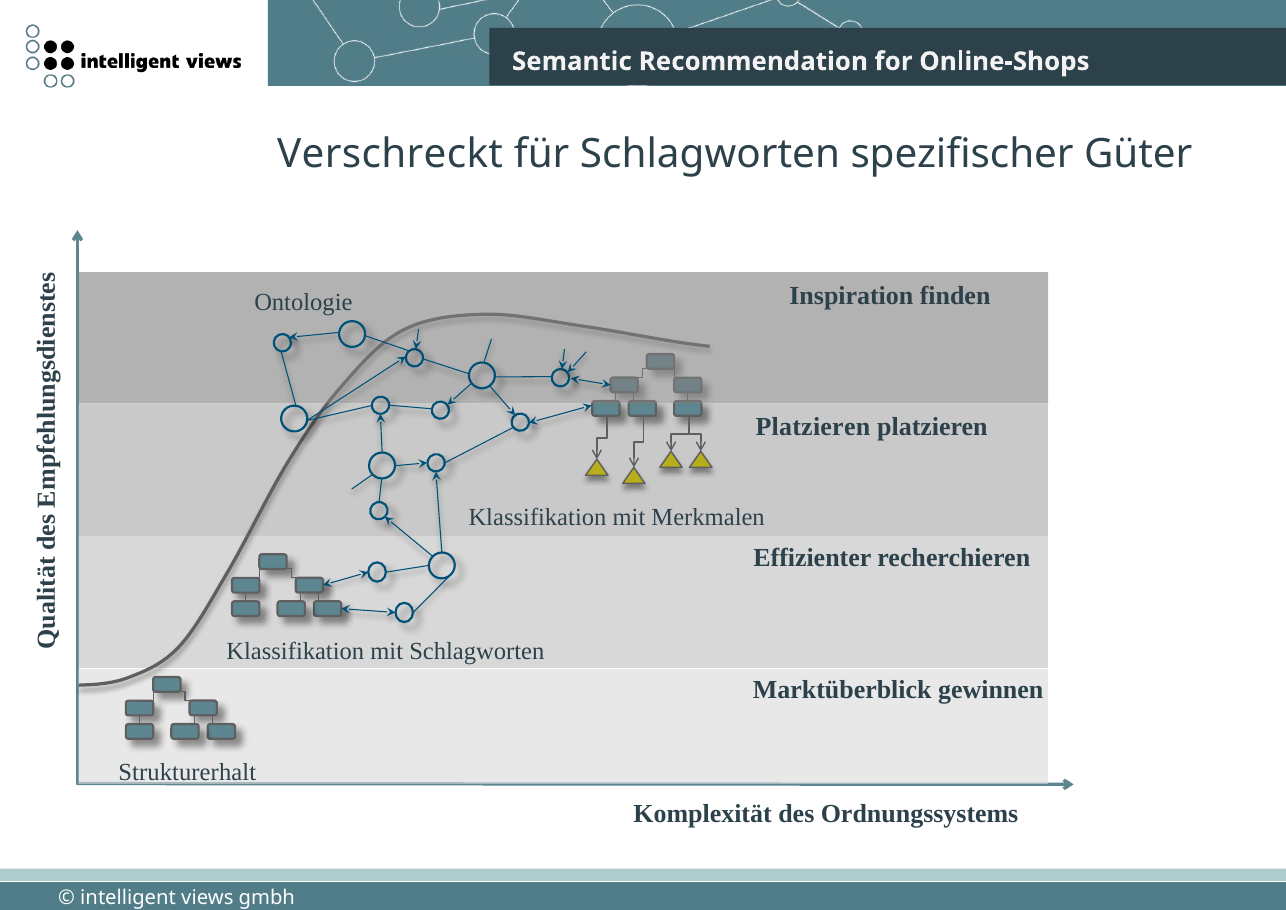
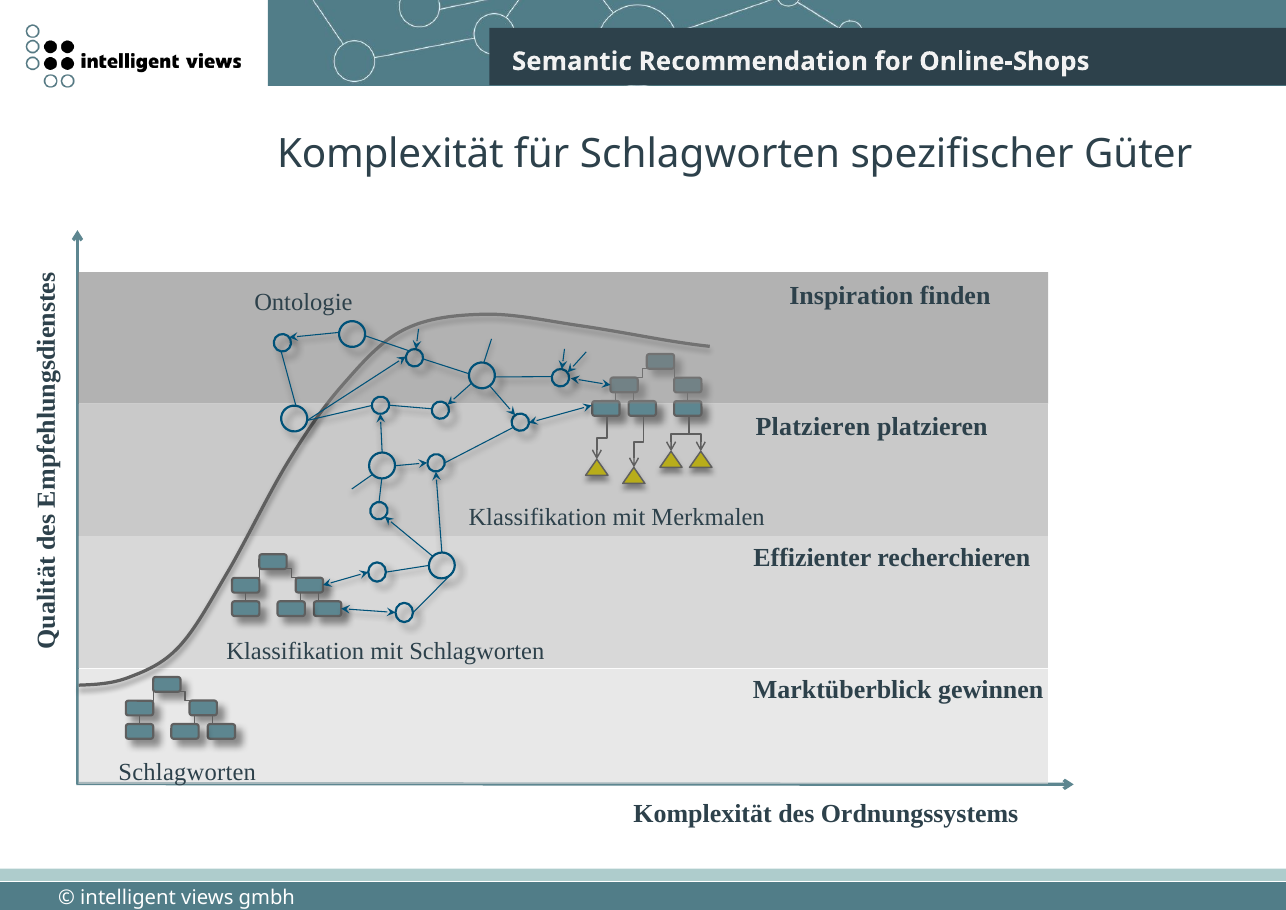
Verschreckt: Verschreckt -> Komplexität (390, 154)
Strukturerhalt: Strukturerhalt -> Schlagworten (187, 772)
